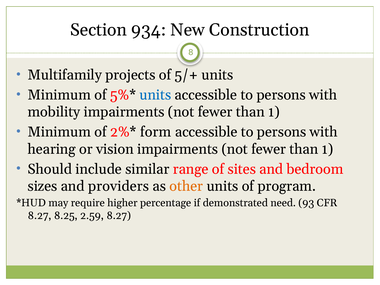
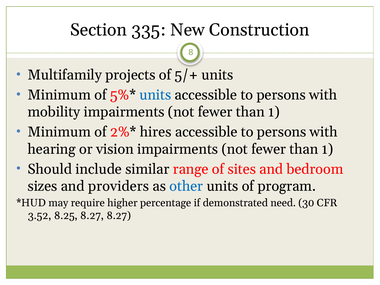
934: 934 -> 335 (149, 30)
form: form -> hires (156, 132)
other colour: orange -> blue (186, 186)
93: 93 -> 30 (306, 203)
8.27: 8.27 -> 3.52 (40, 216)
8.25 2.59: 2.59 -> 8.27 (92, 216)
